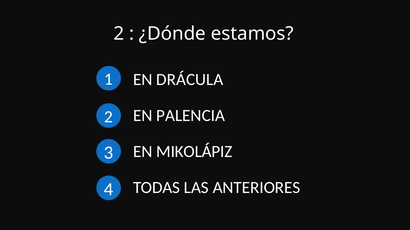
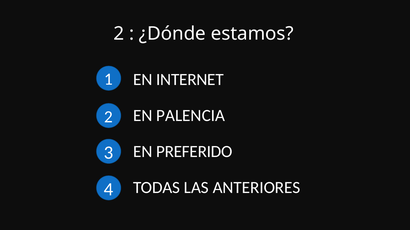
DRÁCULA: DRÁCULA -> INTERNET (190, 80)
MIKOLÁPIZ: MIKOLÁPIZ -> PREFERIDO (194, 152)
